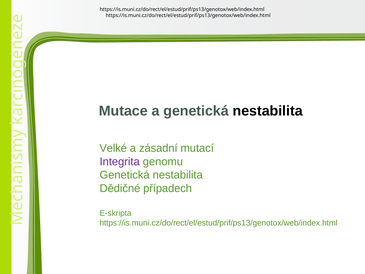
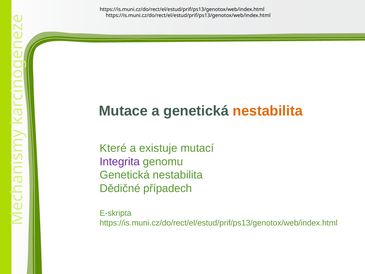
nestabilita colour: black -> orange (268, 111)
Velké: Velké -> Které (113, 148)
zásadní: zásadní -> existuje (158, 148)
